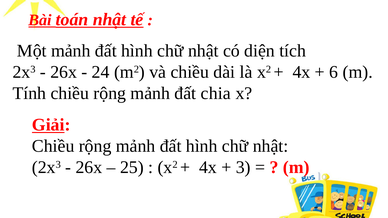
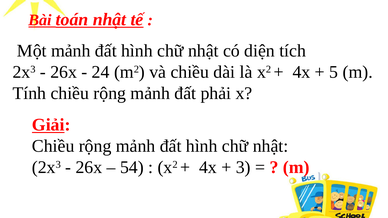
6: 6 -> 5 (334, 72)
chia: chia -> phải (216, 93)
25: 25 -> 54 (132, 168)
